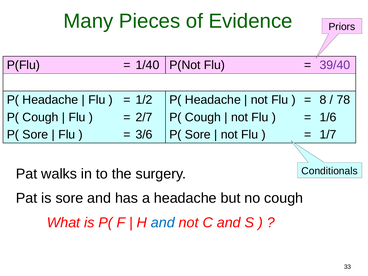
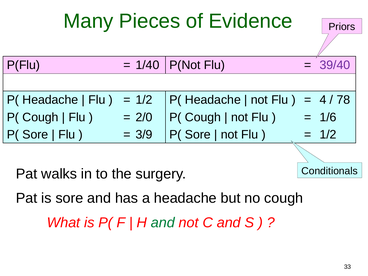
8: 8 -> 4 (323, 100)
2/7: 2/7 -> 2/0 (144, 117)
3/6: 3/6 -> 3/9 (144, 135)
1/7: 1/7 -> 1/2 (328, 135)
and colour: blue -> green (163, 223)
